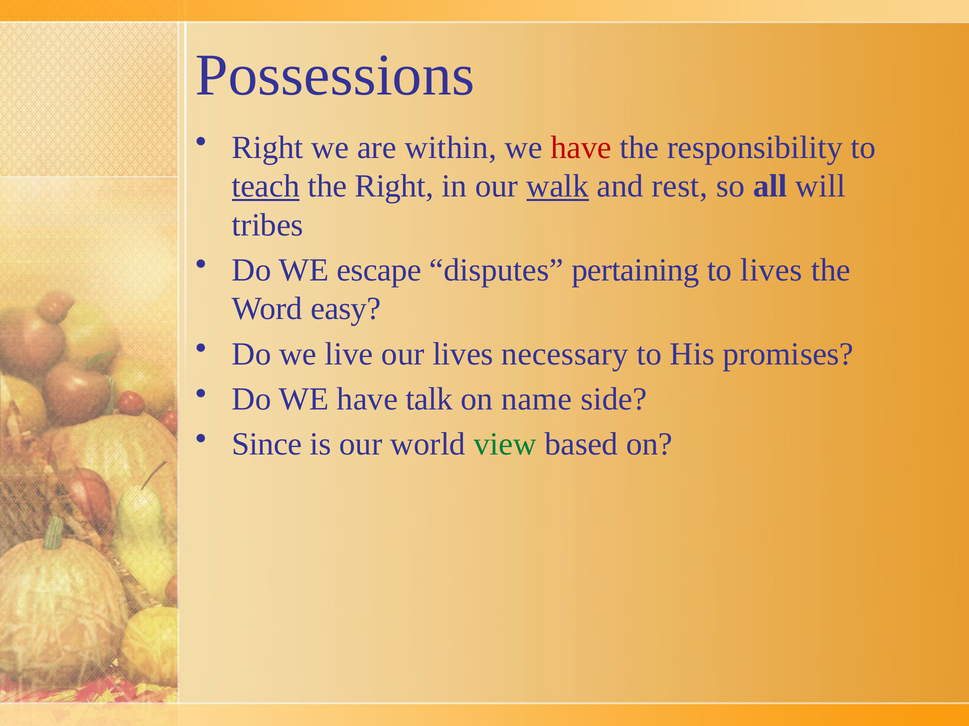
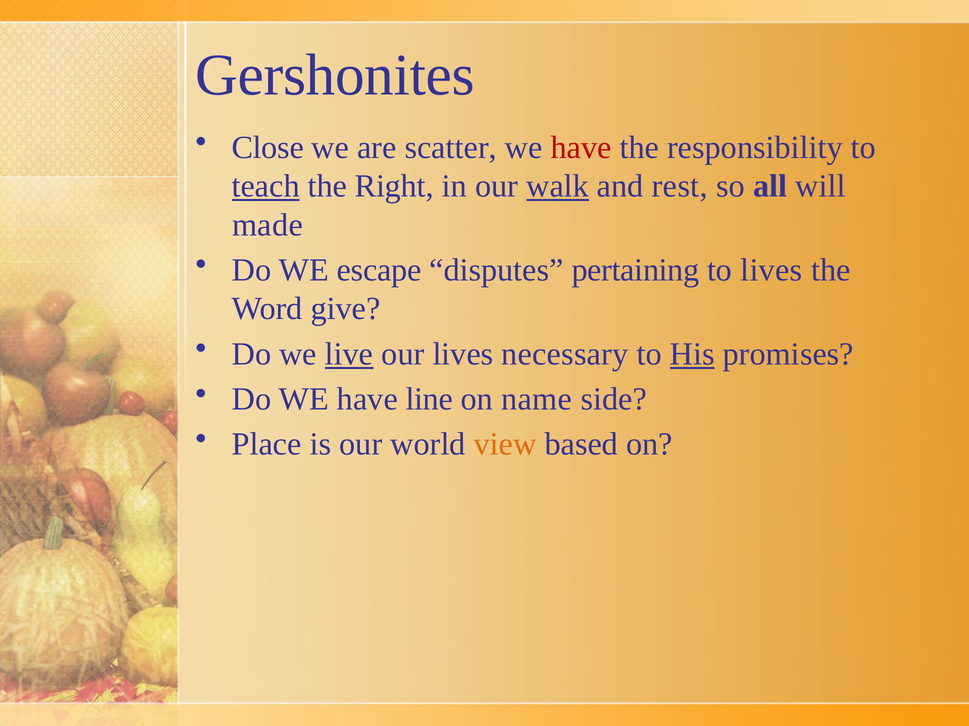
Possessions: Possessions -> Gershonites (335, 75)
Right: Right -> Close (268, 148)
within: within -> scatter (451, 148)
tribes: tribes -> made (267, 225)
easy: easy -> give (346, 309)
live underline: none -> present (349, 354)
His underline: none -> present (692, 354)
talk: talk -> line (429, 400)
Since: Since -> Place (267, 445)
view colour: green -> orange (505, 445)
